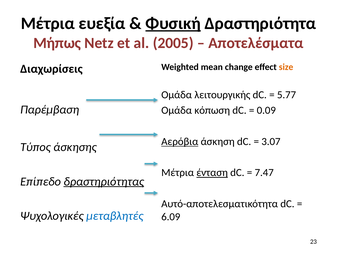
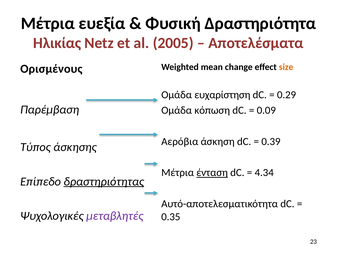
Φυσική underline: present -> none (173, 23)
Μήπως: Μήπως -> Ηλικίας (57, 43)
Διαχωρίσεις: Διαχωρίσεις -> Ορισμένους (51, 69)
λειτουργικής: λειτουργικής -> ευχαρίστηση (222, 95)
5.77: 5.77 -> 0.29 (287, 95)
Αερόβια underline: present -> none (180, 141)
3.07: 3.07 -> 0.39 (271, 141)
7.47: 7.47 -> 4.34 (264, 173)
μεταβλητές colour: blue -> purple (115, 216)
6.09: 6.09 -> 0.35 (171, 216)
